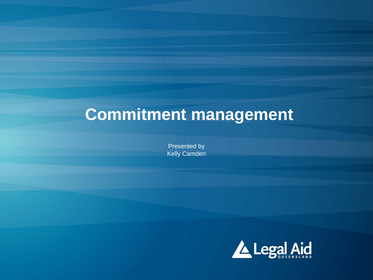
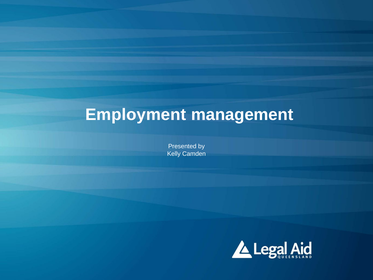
Commitment: Commitment -> Employment (136, 115)
